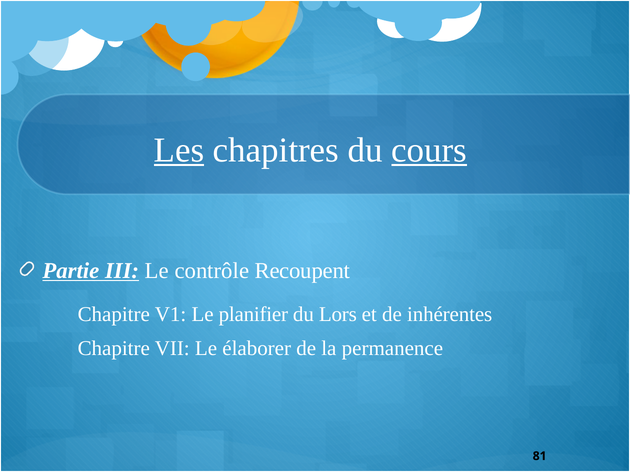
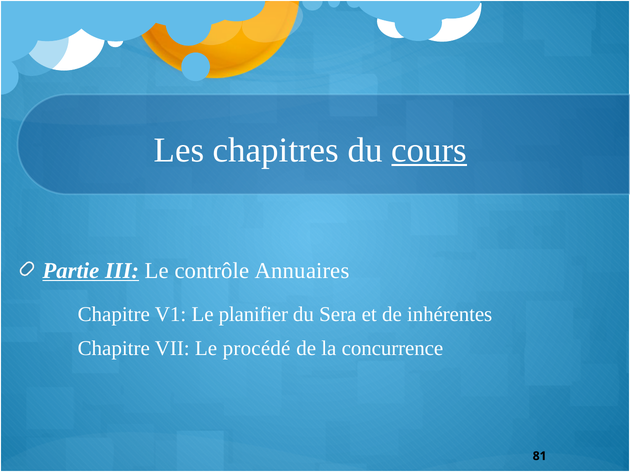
Les underline: present -> none (179, 150)
Recoupent: Recoupent -> Annuaires (302, 271)
Lors: Lors -> Sera (338, 314)
élaborer: élaborer -> procédé (257, 348)
permanence: permanence -> concurrence (392, 348)
